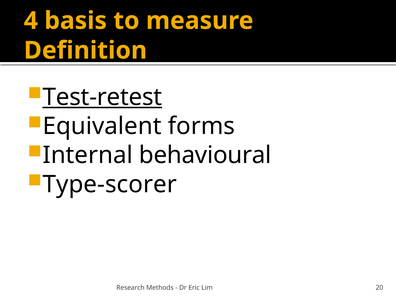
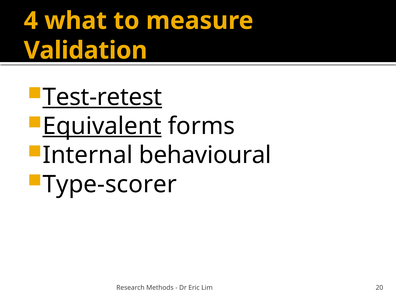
basis: basis -> what (76, 21)
Definition: Definition -> Validation (86, 50)
Equivalent underline: none -> present (102, 126)
